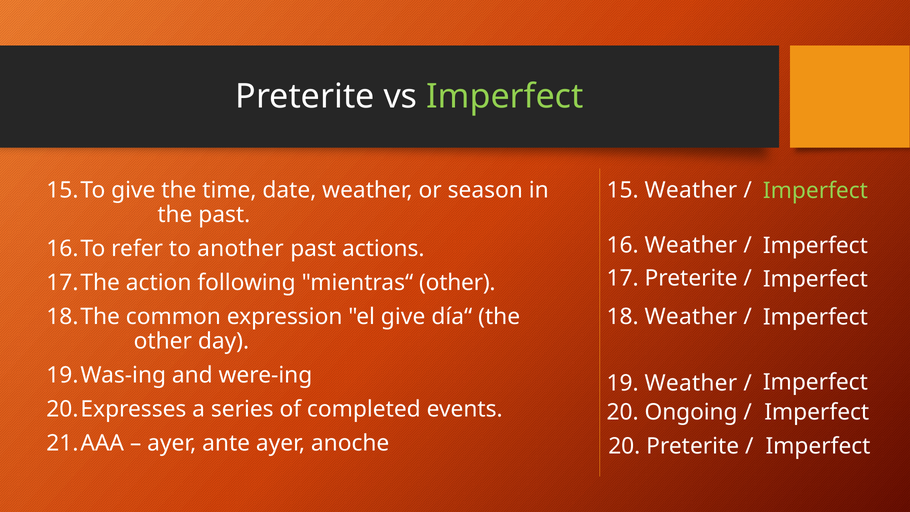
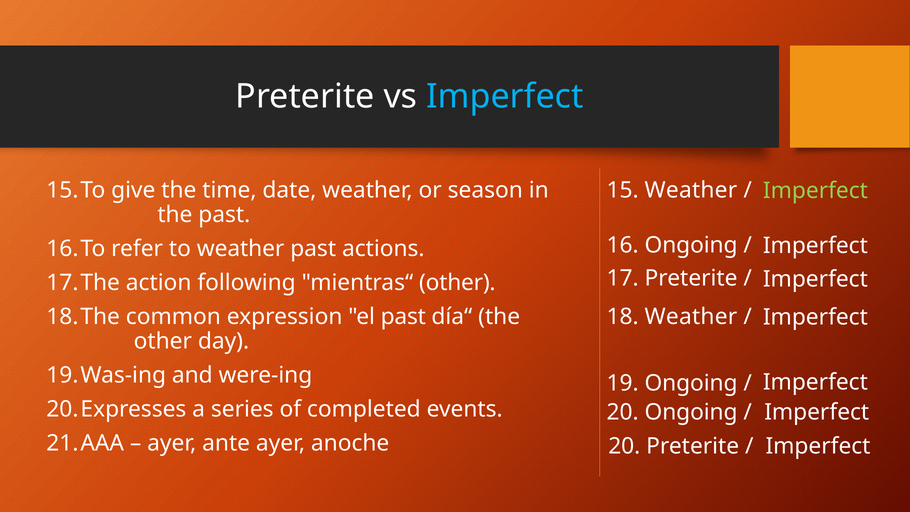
Imperfect colour: light green -> light blue (505, 96)
16 Weather: Weather -> Ongoing (691, 245)
to another: another -> weather (241, 249)
el give: give -> past (403, 317)
19 Weather: Weather -> Ongoing (691, 383)
